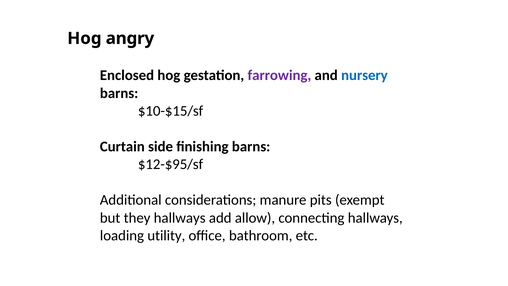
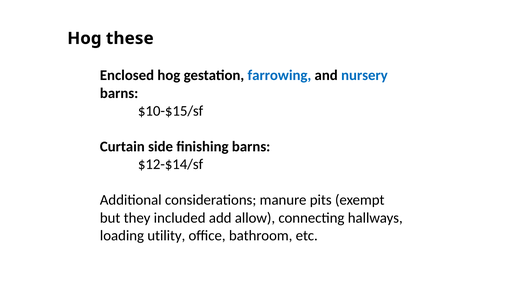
angry: angry -> these (130, 38)
farrowing colour: purple -> blue (279, 75)
$12-$95/sf: $12-$95/sf -> $12-$14/sf (171, 164)
they hallways: hallways -> included (180, 218)
